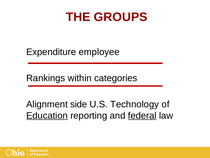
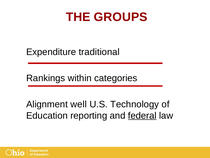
employee: employee -> traditional (99, 52)
side: side -> well (79, 104)
Education underline: present -> none (47, 115)
